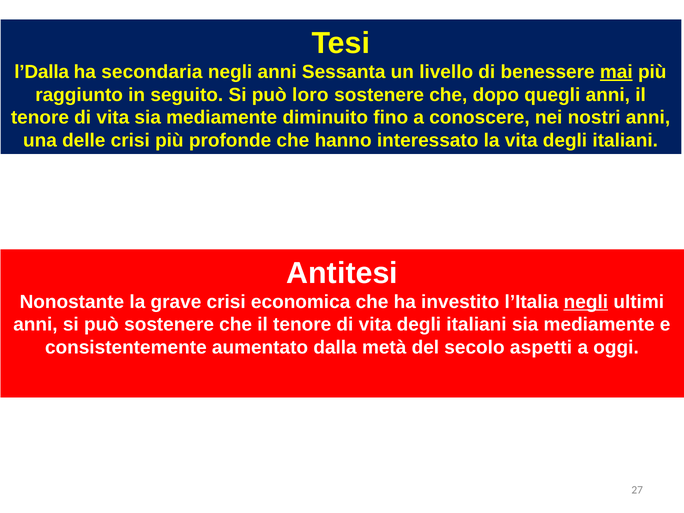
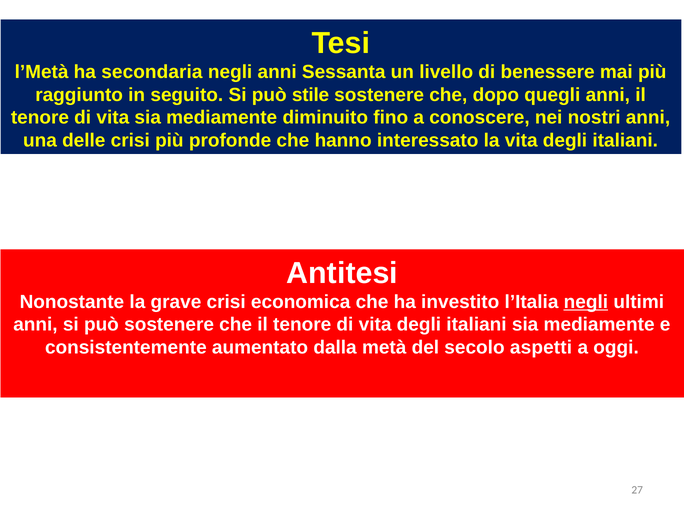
l’Dalla: l’Dalla -> l’Metà (42, 72)
mai underline: present -> none (616, 72)
loro: loro -> stile (311, 95)
